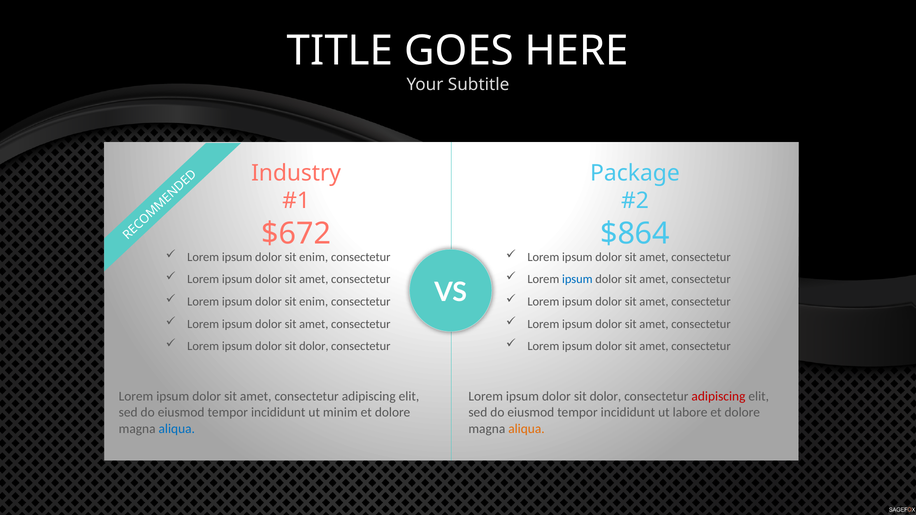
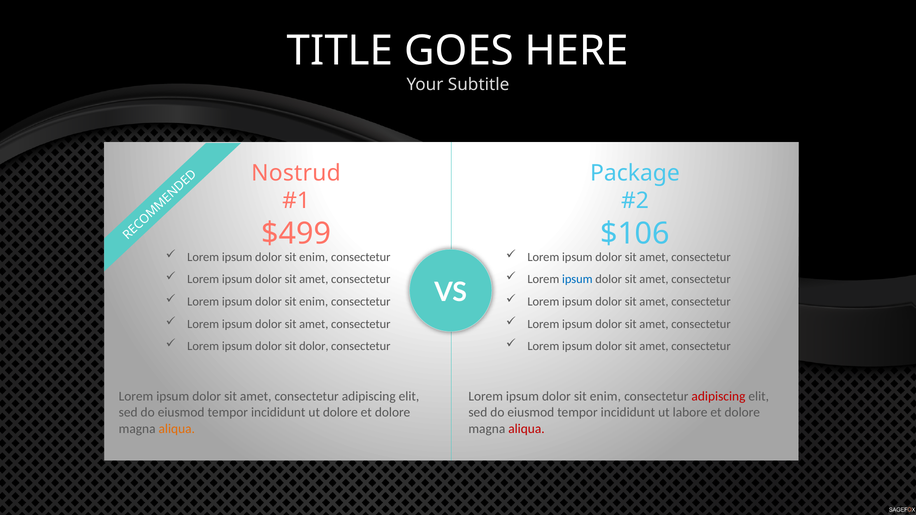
Industry: Industry -> Nostrud (296, 174)
$672: $672 -> $499 (296, 234)
$864: $864 -> $106 (635, 234)
dolor: dolor -> enim (605, 397)
ut minim: minim -> dolore (340, 413)
aliqua colour: blue -> orange (177, 429)
aliqua colour: orange -> red (526, 429)
